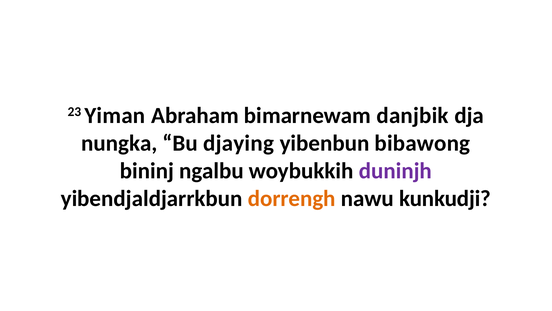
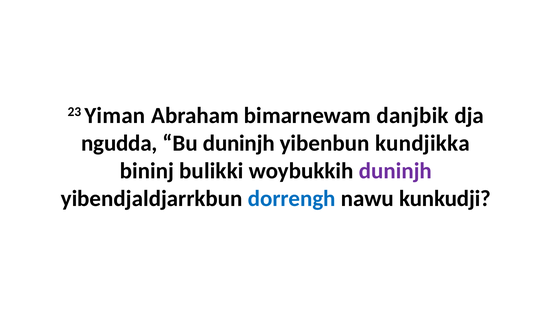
nungka: nungka -> ngudda (119, 143)
Bu djaying: djaying -> duninjh (239, 143)
bibawong: bibawong -> kundjikka (422, 143)
ngalbu: ngalbu -> bulikki (211, 171)
dorrengh colour: orange -> blue (292, 198)
